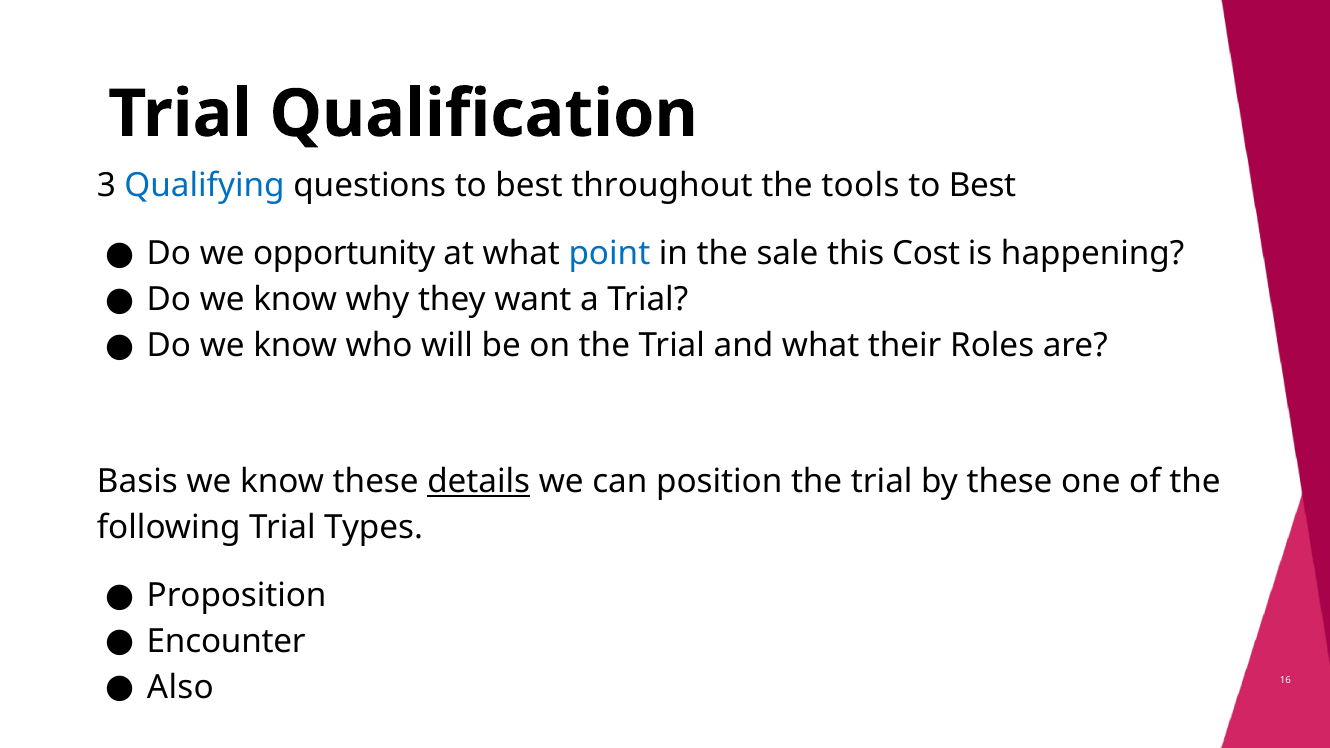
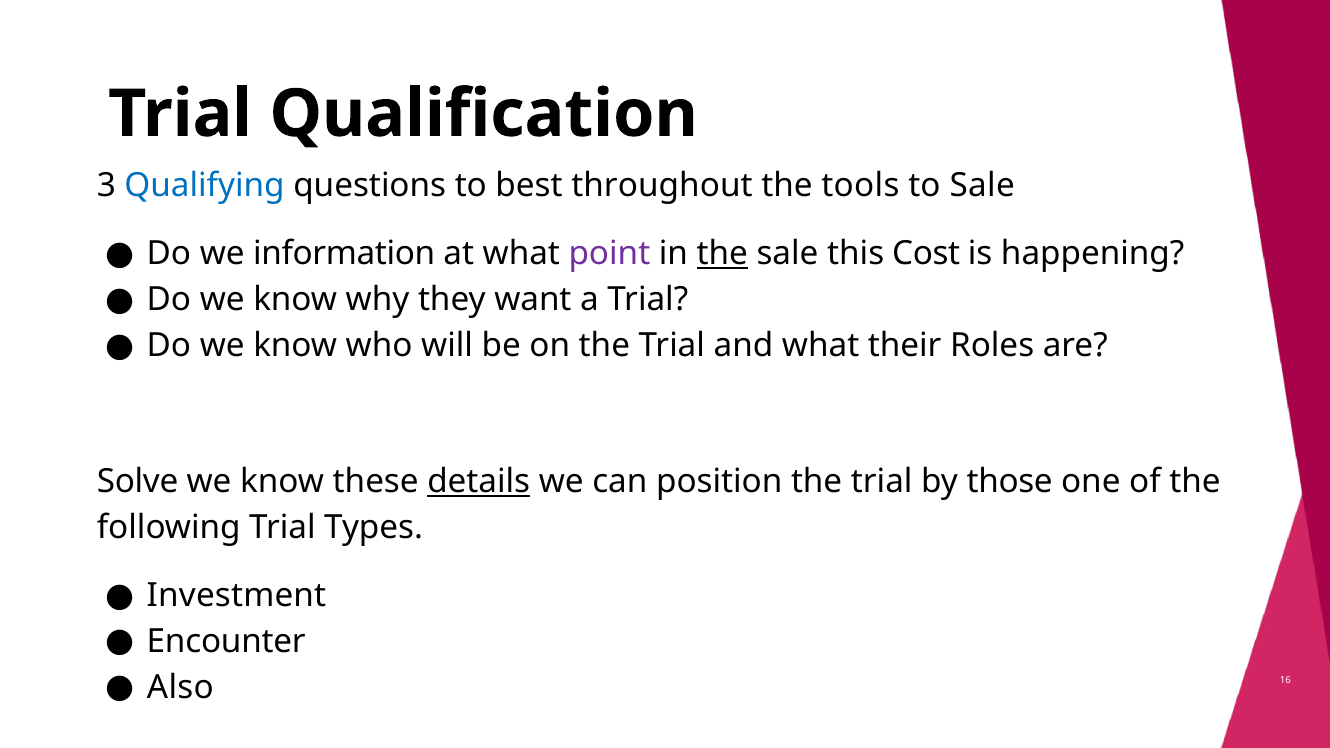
Best: Best -> Sale (982, 186)
opportunity: opportunity -> information (344, 254)
point colour: blue -> purple (609, 254)
the underline: none -> present (722, 254)
Basis: Basis -> Solve (138, 482)
by these: these -> those (1010, 482)
Proposition: Proposition -> Investment (236, 596)
